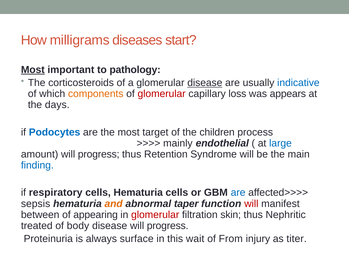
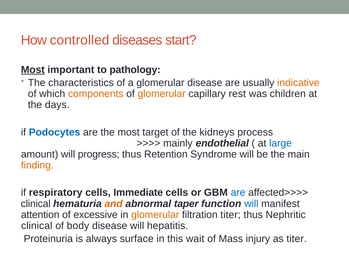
milligrams: milligrams -> controlled (80, 40)
corticosteroids: corticosteroids -> characteristics (81, 83)
disease underline: present -> none (205, 83)
indicative colour: blue -> orange (298, 83)
glomerular colour: red -> orange (162, 94)
loss: loss -> rest (237, 94)
appears: appears -> children (288, 94)
children: children -> kidneys (217, 132)
finding colour: blue -> orange (37, 165)
cells Hematuria: Hematuria -> Immediate (138, 192)
sepsis: sepsis -> clinical (36, 203)
will colour: red -> blue (251, 203)
between: between -> attention (40, 214)
appearing: appearing -> excessive (96, 214)
glomerular colour: red -> orange (155, 214)
filtration skin: skin -> titer (231, 214)
treated: treated -> clinical (37, 225)
disease will progress: progress -> hepatitis (168, 225)
From: From -> Mass (231, 239)
